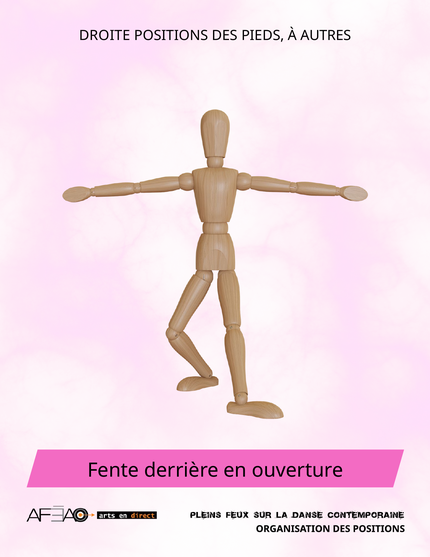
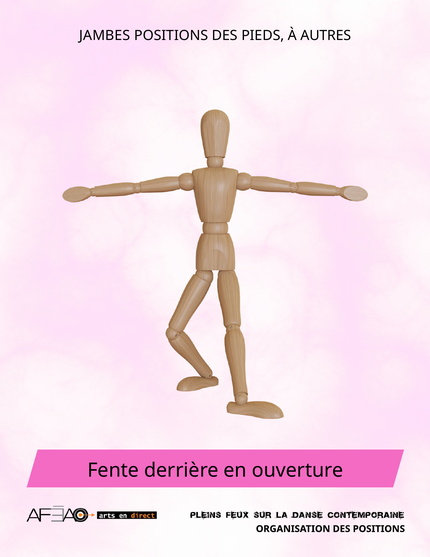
DROITE: DROITE -> JAMBES (105, 36)
